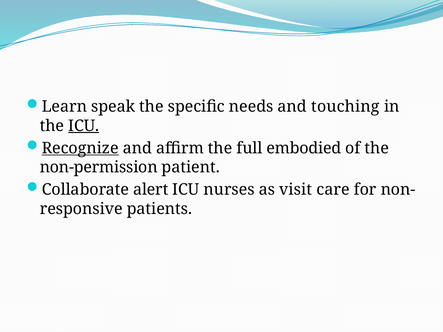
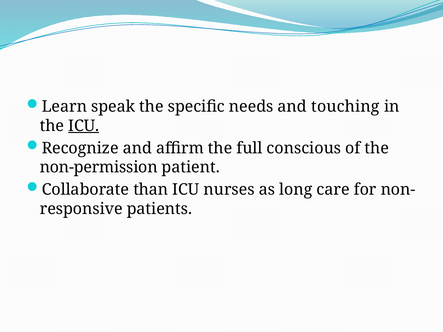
Recognize underline: present -> none (80, 148)
embodied: embodied -> conscious (304, 148)
alert: alert -> than (151, 190)
visit: visit -> long (296, 190)
